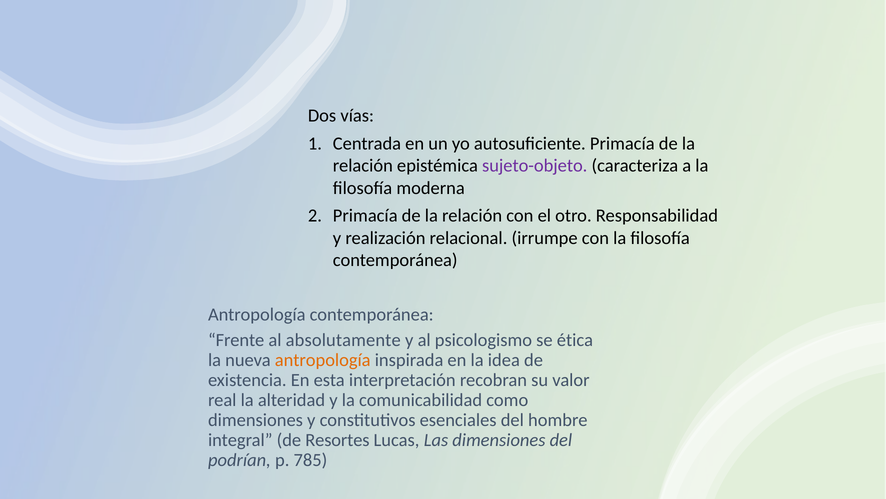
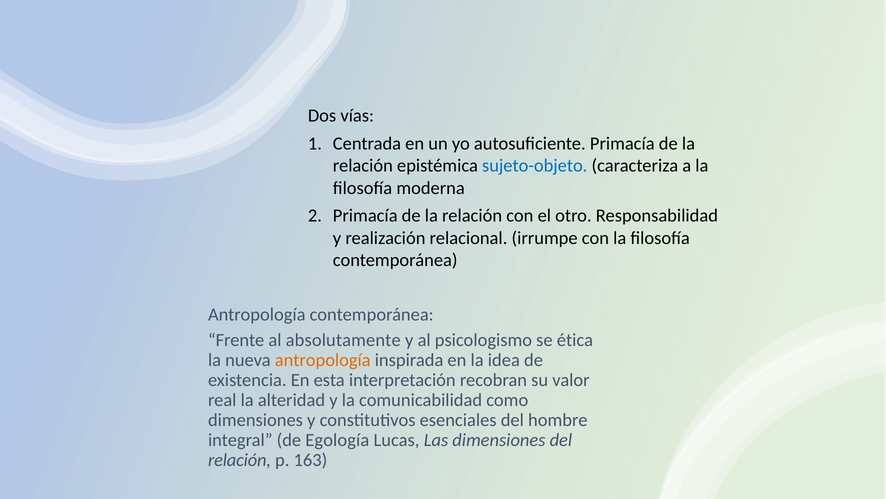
sujeto-objeto colour: purple -> blue (535, 166)
Resortes: Resortes -> Egología (337, 440)
podrían: podrían -> relación (240, 460)
785: 785 -> 163 (310, 460)
